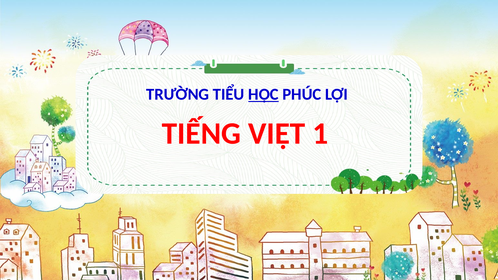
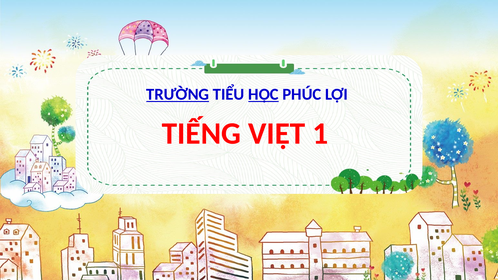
TRƯỜNG underline: none -> present (178, 95)
